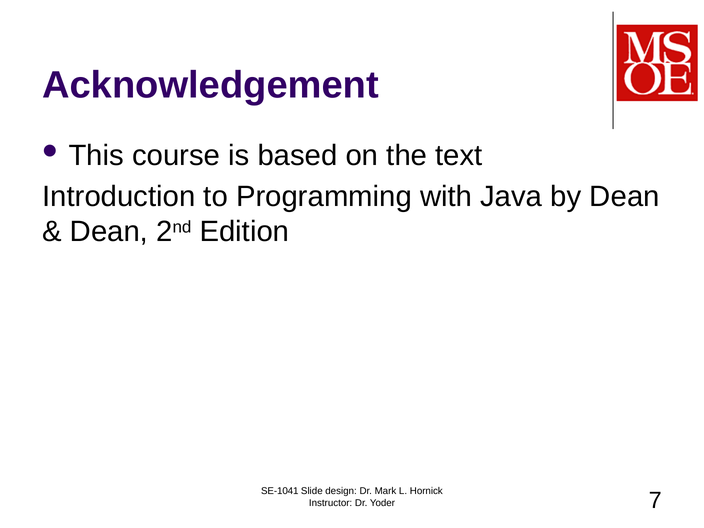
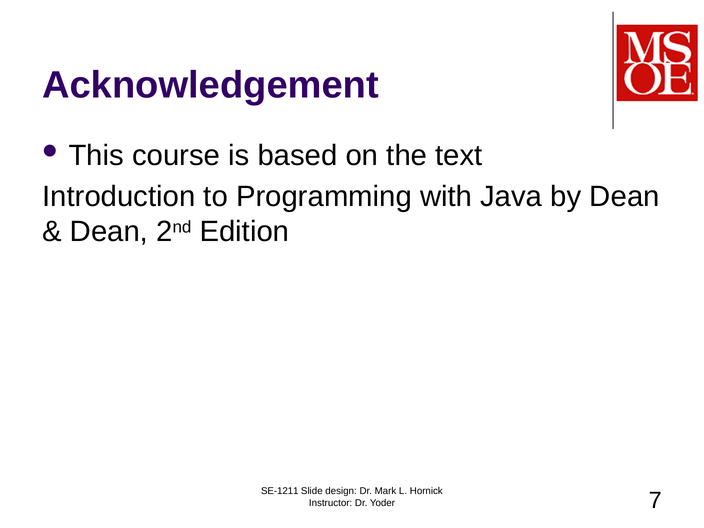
SE-1041: SE-1041 -> SE-1211 (280, 491)
